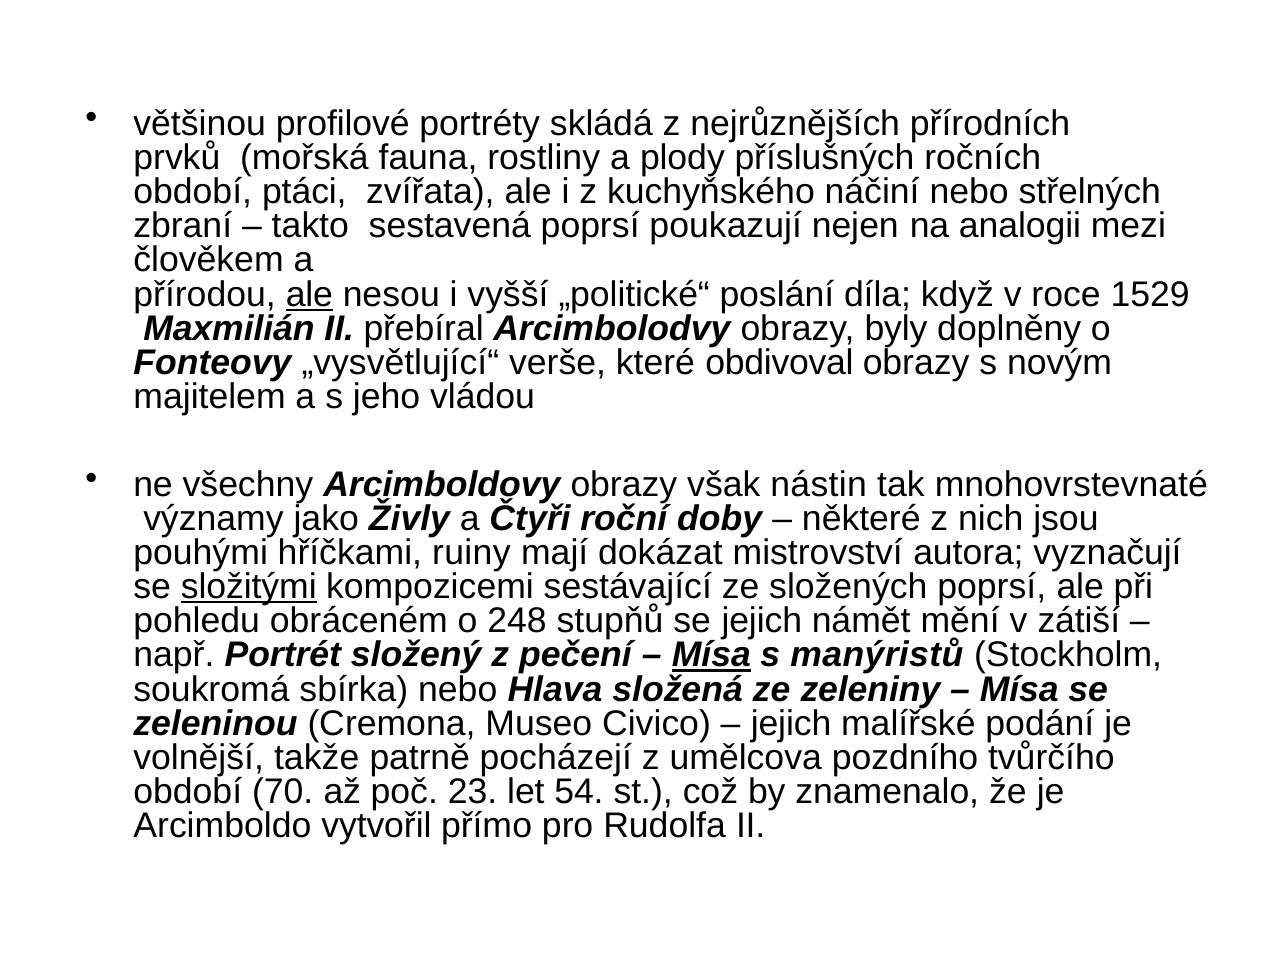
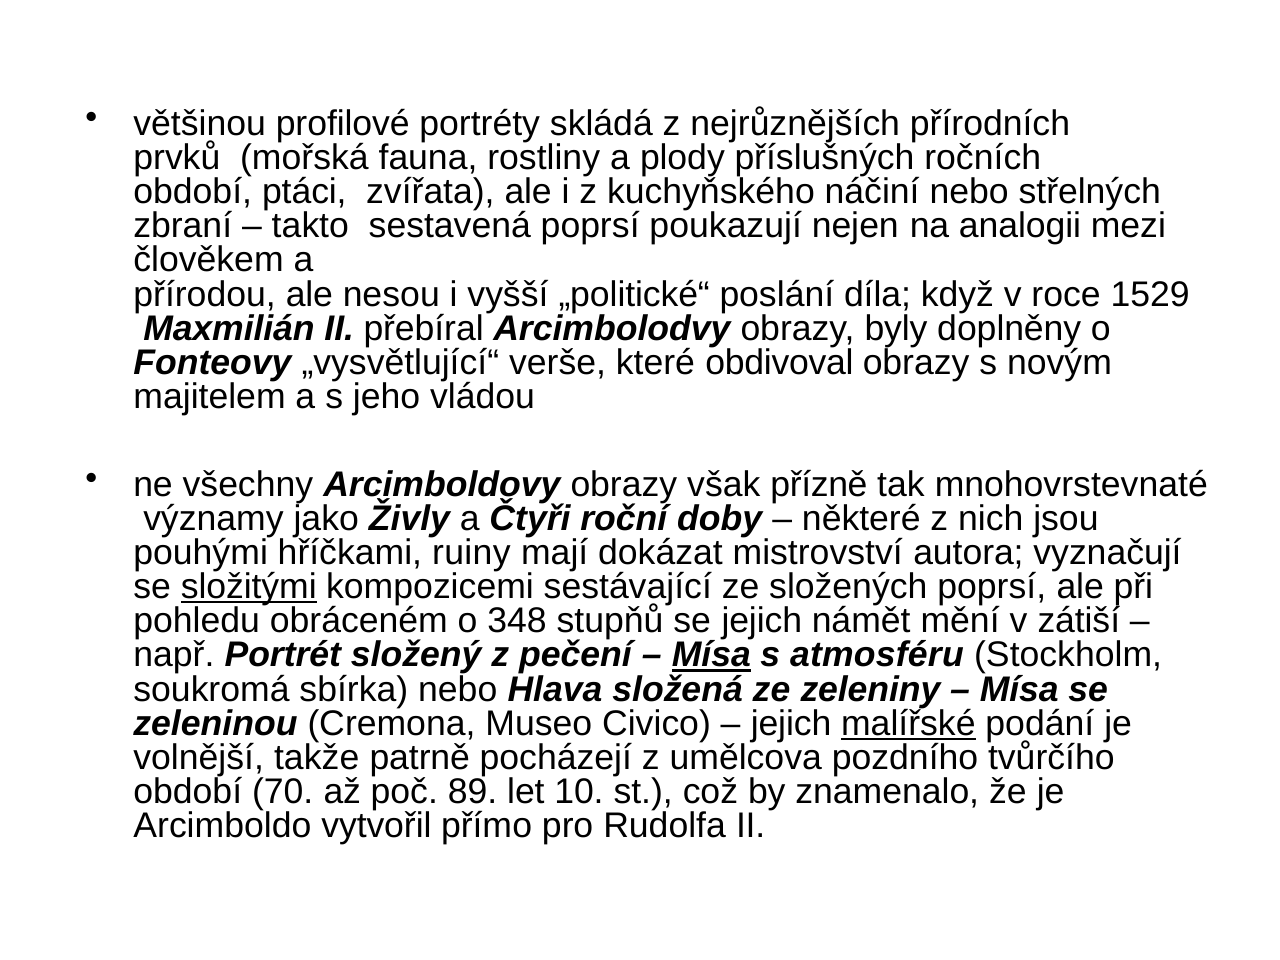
ale underline: present -> none (309, 294)
nástin: nástin -> přízně (819, 484)
248: 248 -> 348 (517, 621)
manýristů: manýristů -> atmosféru (877, 655)
malířské underline: none -> present (908, 724)
23: 23 -> 89 (473, 792)
54: 54 -> 10 (579, 792)
